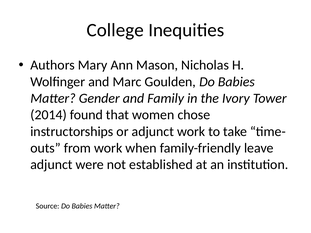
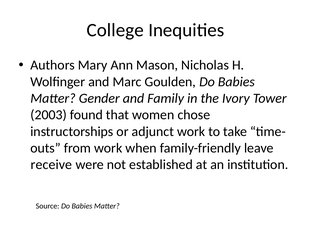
2014: 2014 -> 2003 (49, 115)
adjunct: adjunct -> receive (51, 165)
